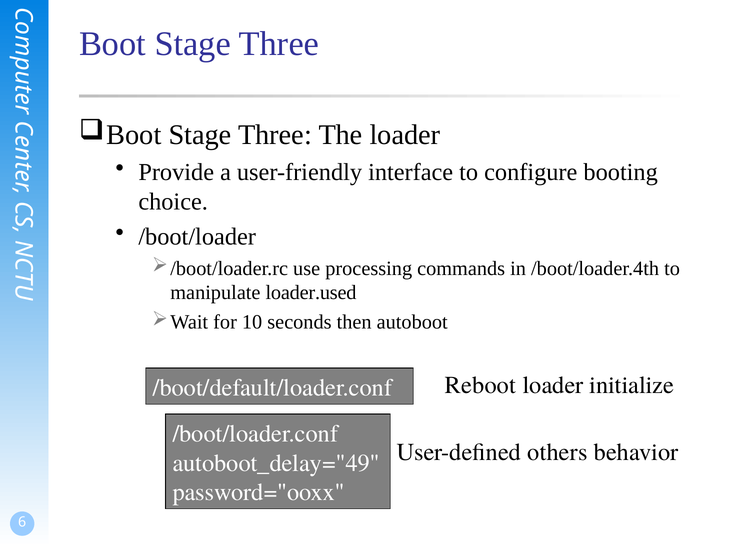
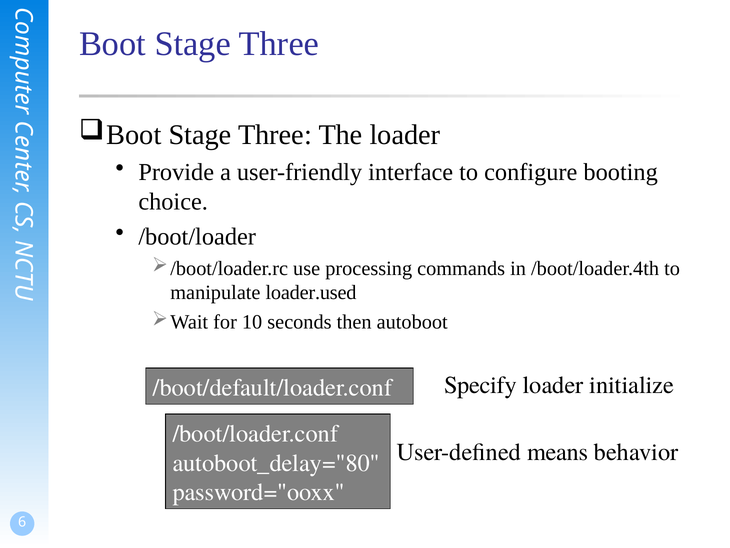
Reboot: Reboot -> Specify (481, 385)
others: others -> means (558, 452)
autoboot_delay="49: autoboot_delay="49 -> autoboot_delay="80 (276, 463)
